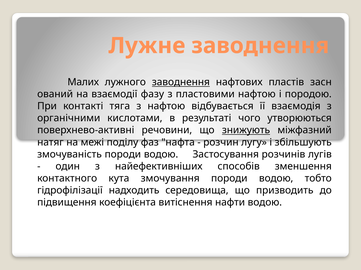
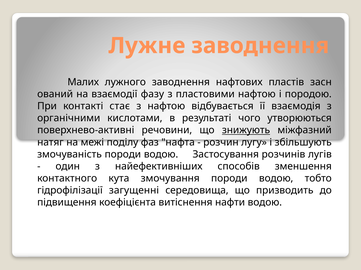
заводнення underline: present -> none (181, 82)
тяга: тяга -> стає (120, 106)
надходить: надходить -> загущенні (134, 191)
